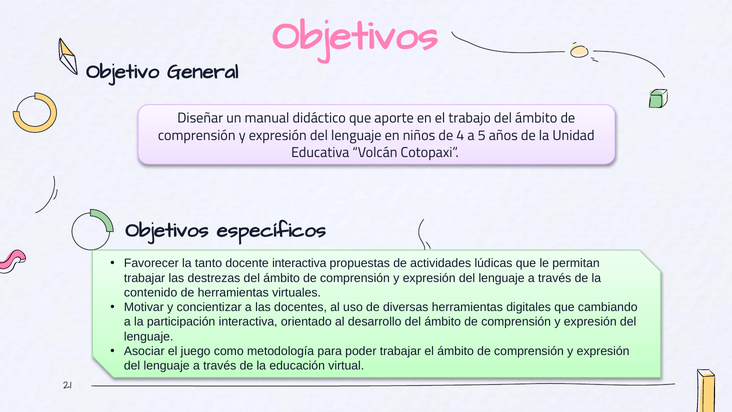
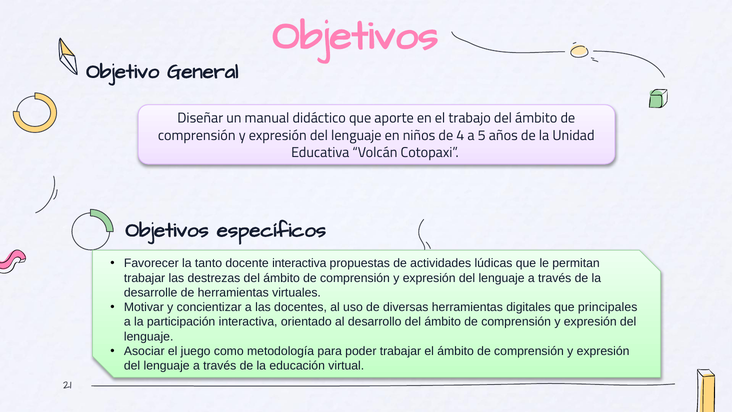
contenido: contenido -> desarrolle (151, 292)
cambiando: cambiando -> principales (608, 307)
